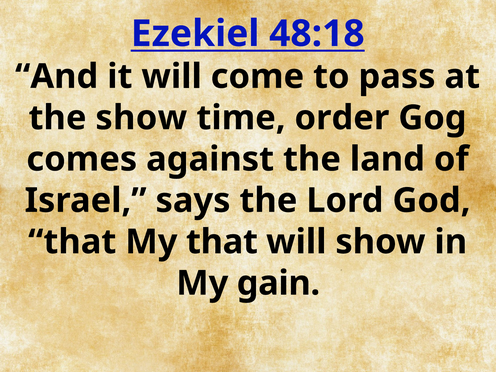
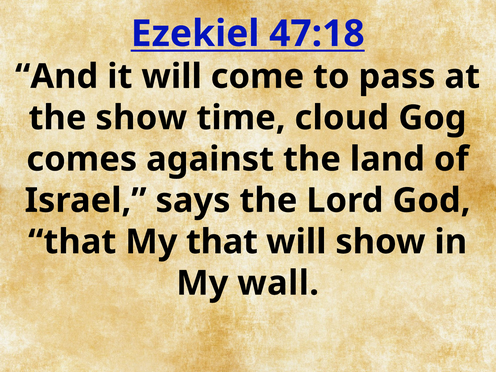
48:18: 48:18 -> 47:18 (317, 34)
order: order -> cloud (342, 118)
gain: gain -> wall (278, 283)
